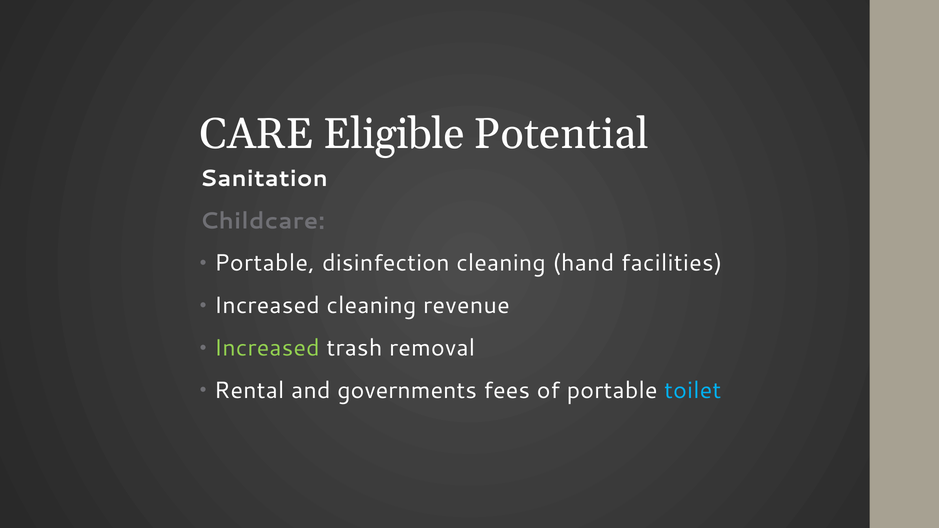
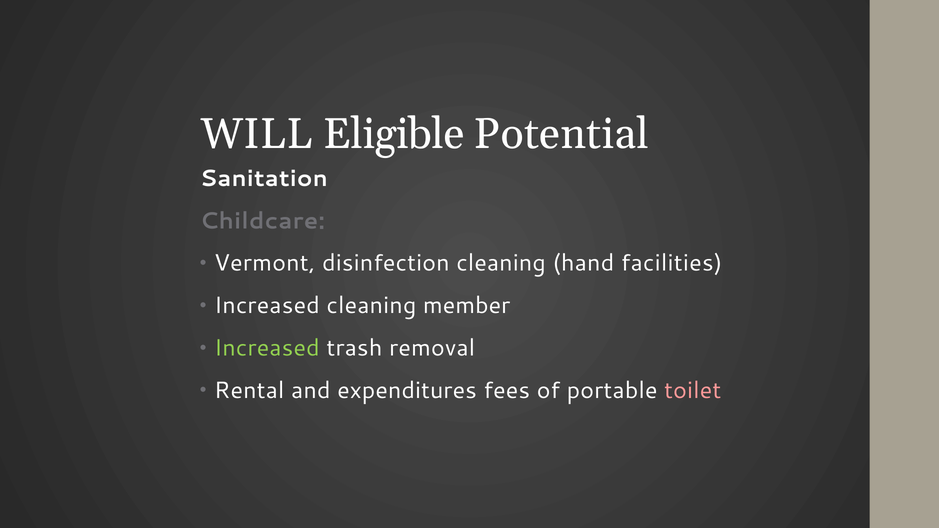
CARE: CARE -> WILL (257, 134)
Portable: Portable -> Vermont (265, 263)
revenue: revenue -> member (467, 306)
governments: governments -> expenditures (407, 391)
toilet colour: light blue -> pink (693, 391)
